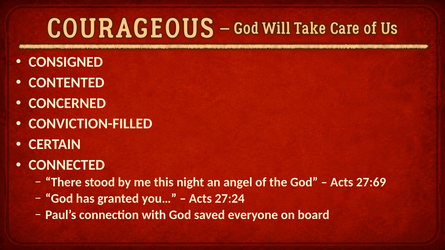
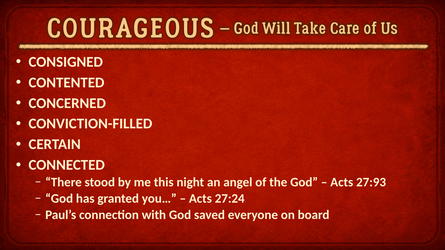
27:69: 27:69 -> 27:93 (371, 183)
